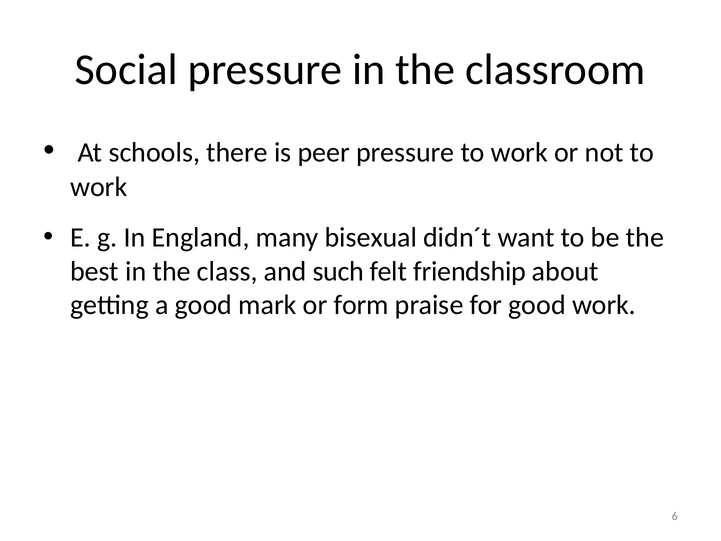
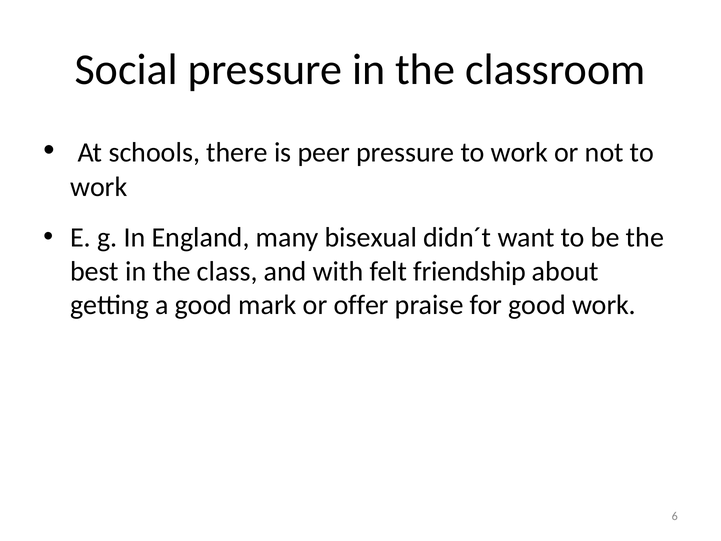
such: such -> with (338, 271)
form: form -> offer (361, 305)
